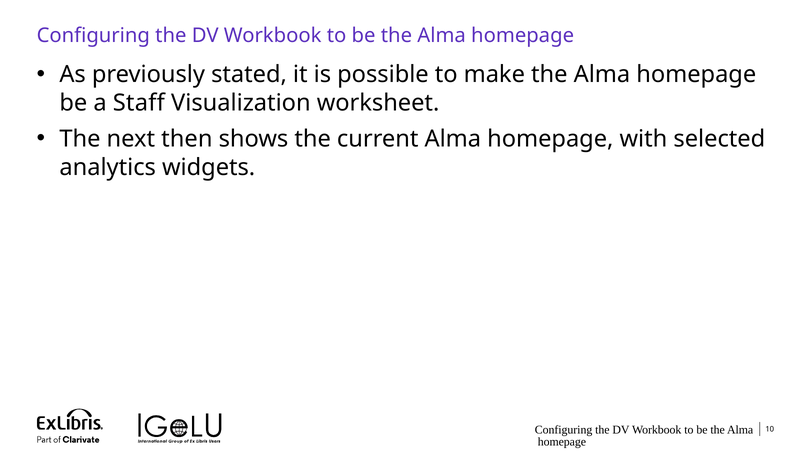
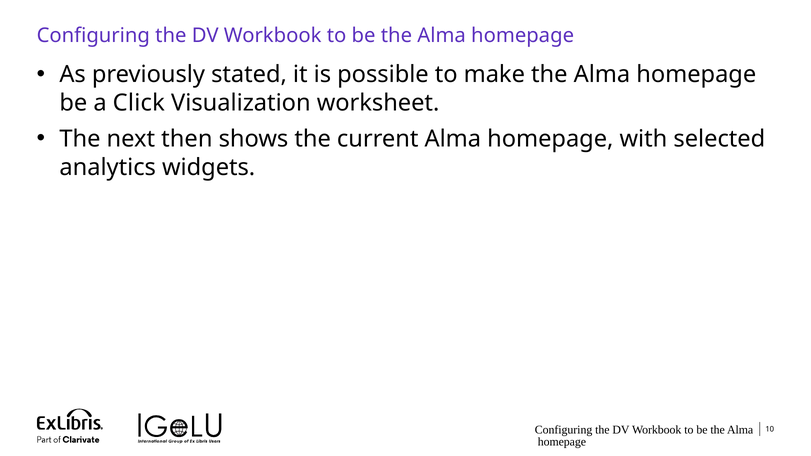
Staff: Staff -> Click (139, 103)
